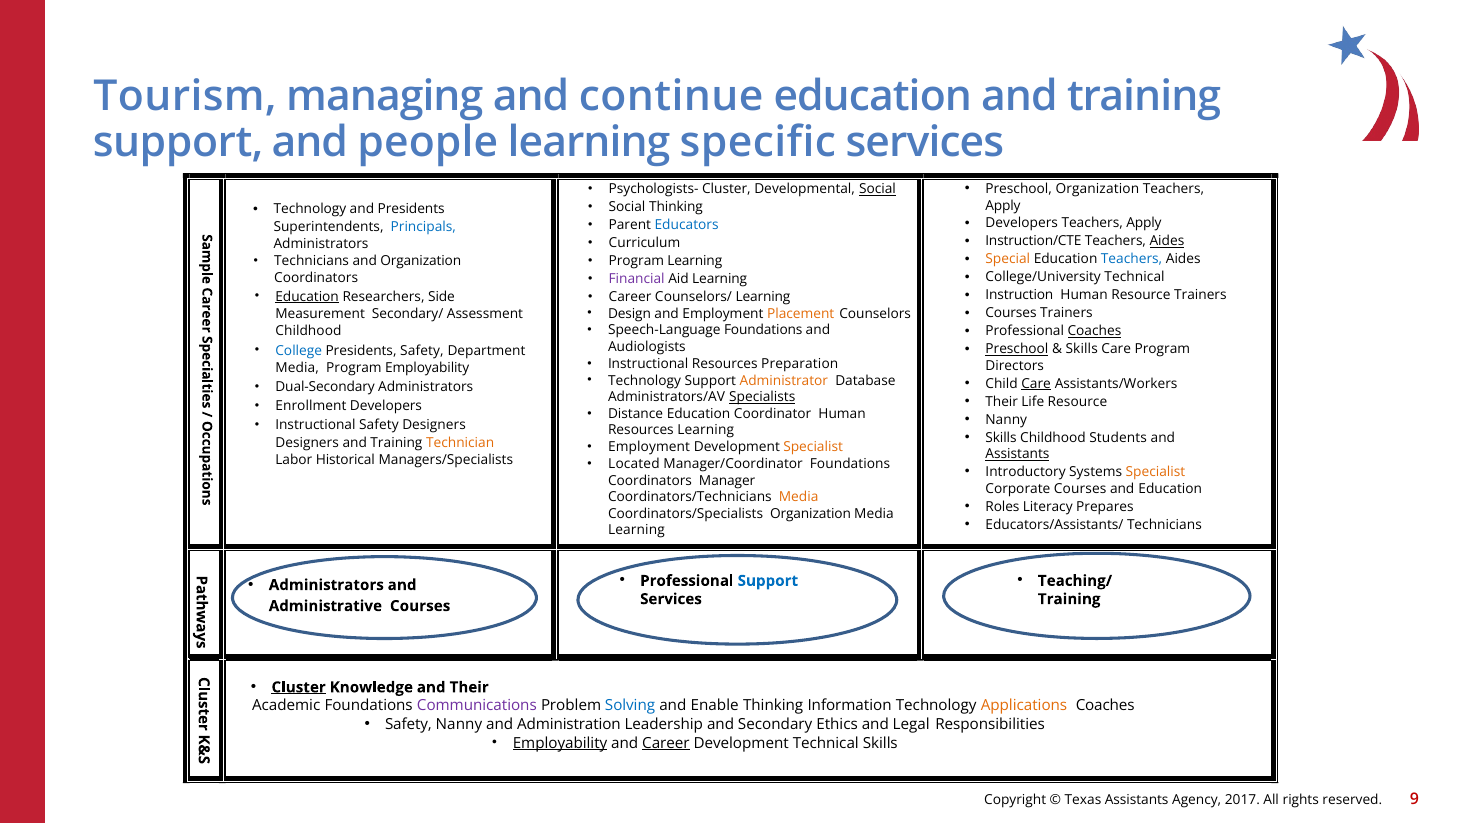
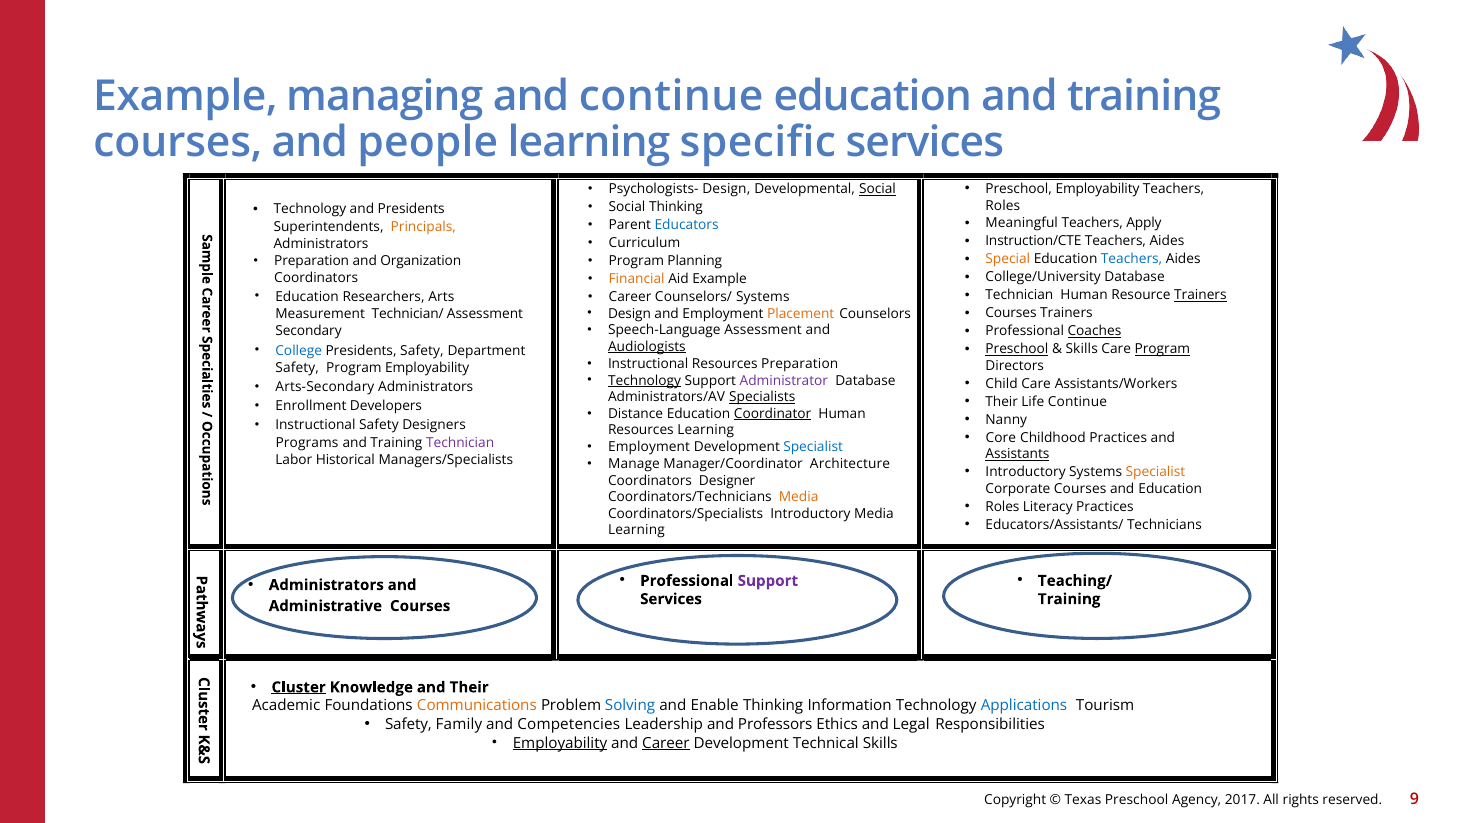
Tourism: Tourism -> Example (185, 96)
support: support -> courses (178, 142)
Preschool Organization: Organization -> Employability (1097, 189)
Psychologists- Cluster: Cluster -> Design (726, 189)
Apply: Apply -> Roles (1003, 205)
Developers: Developers -> Meaningful (1022, 223)
Principals colour: blue -> orange (423, 227)
Aides underline: present -> none (1167, 241)
Technicians: Technicians -> Preparation (312, 261)
Program Learning: Learning -> Planning (695, 261)
College/University Technical: Technical -> Database (1135, 277)
Financial colour: purple -> orange (637, 279)
Aid Learning: Learning -> Example (720, 279)
Instruction: Instruction -> Technician (1019, 295)
Trainers underline: none -> present (1200, 295)
Education underline: present -> none (307, 297)
Side: Side -> Arts (441, 297)
Counselors/ Learning: Learning -> Systems (763, 297)
Secondary/: Secondary/ -> Technician/ (408, 314)
Speech-Language Foundations: Foundations -> Assessment (763, 330)
Childhood: Childhood -> Secondary (308, 331)
Audiologists underline: none -> present (647, 347)
Program underline: none -> present (1162, 349)
Media: Media -> Safety (297, 368)
Technology underline: none -> present (645, 381)
Administrator colour: orange -> purple (784, 381)
Care underline: present -> none (1036, 384)
Dual-Secondary: Dual-Secondary -> Arts-Secondary (325, 387)
Life Resource: Resource -> Continue (1077, 402)
Coordinator underline: none -> present (773, 414)
Skills: Skills -> Core (1001, 438)
Childhood Students: Students -> Practices (1118, 438)
Designers: Designers -> Programs (307, 443)
Technician colour: orange -> purple (460, 443)
Specialist colour: orange -> blue (813, 447)
Located: Located -> Manage (634, 464)
Manager/Coordinator Foundations: Foundations -> Architecture (850, 464)
Manager: Manager -> Designer (727, 480)
Literacy Prepares: Prepares -> Practices (1105, 507)
Coordinators/Specialists Organization: Organization -> Introductory (810, 513)
Support colour: blue -> purple (768, 581)
Communications colour: purple -> orange (477, 706)
Applications colour: orange -> blue (1024, 706)
Coaches: Coaches -> Tourism (1105, 706)
Safety Nanny: Nanny -> Family (459, 724)
Administration: Administration -> Competencies (569, 724)
Secondary: Secondary -> Professors (775, 724)
Assistants: Assistants -> Preschool (1137, 800)
